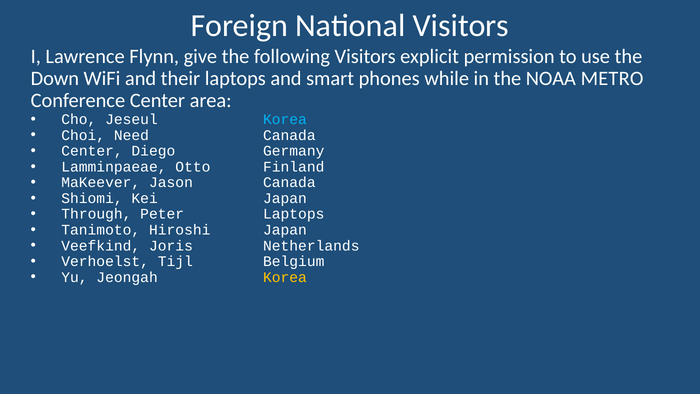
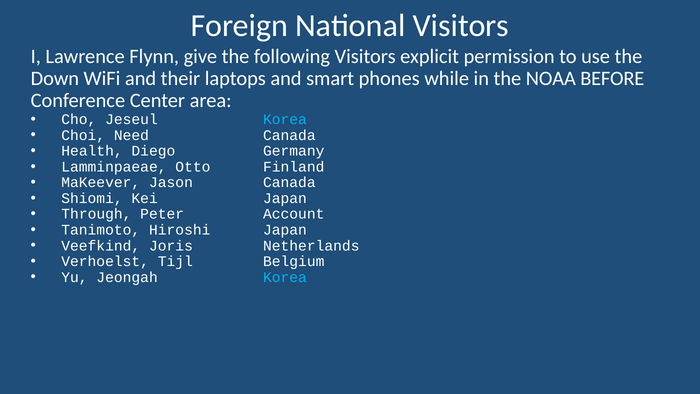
METRO: METRO -> BEFORE (612, 78)
Center: Center -> Health (92, 151)
Peter Laptops: Laptops -> Account (294, 214)
Korea colour: yellow -> light blue (285, 277)
